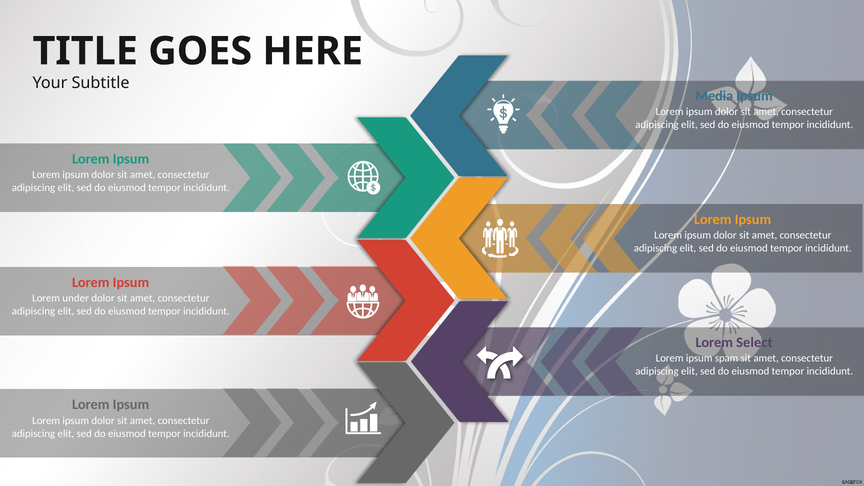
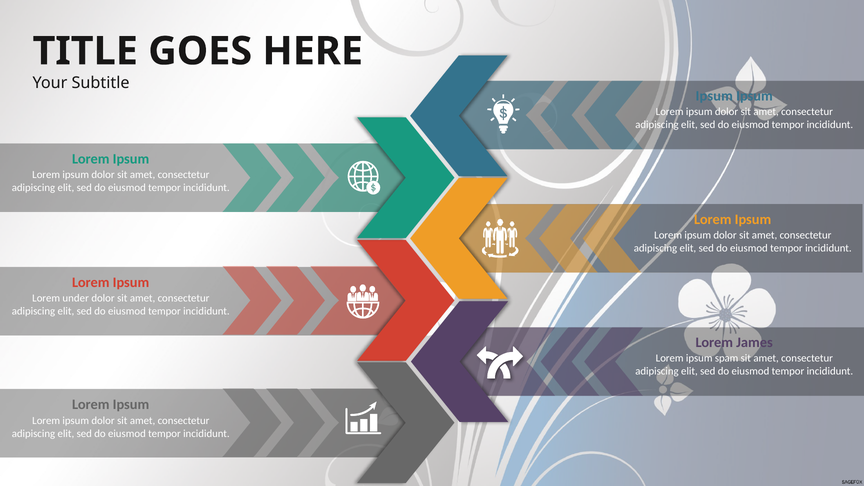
Media: Media -> Ipsum (714, 96)
Select: Select -> James (754, 342)
